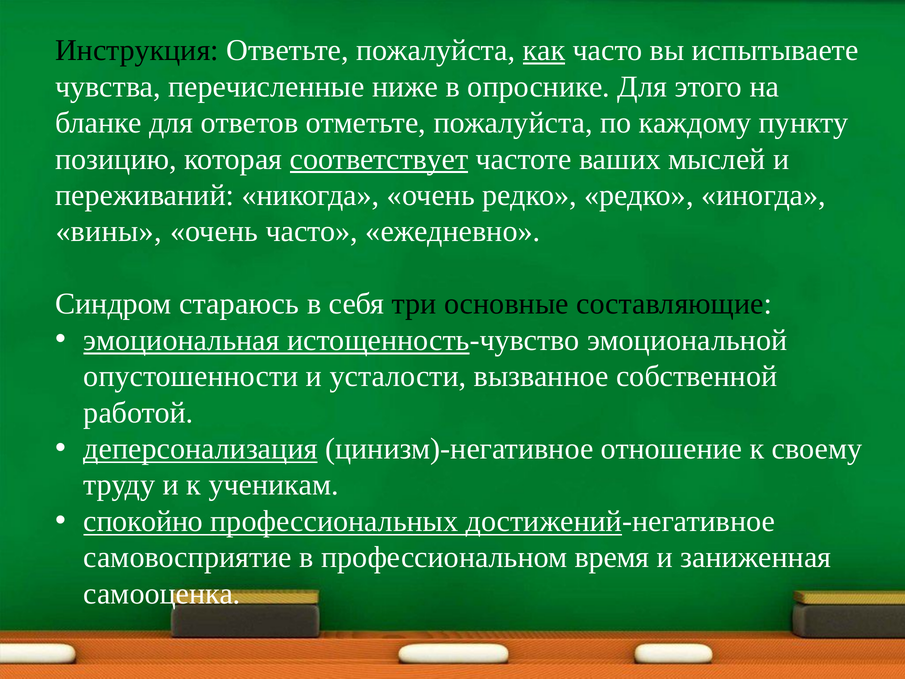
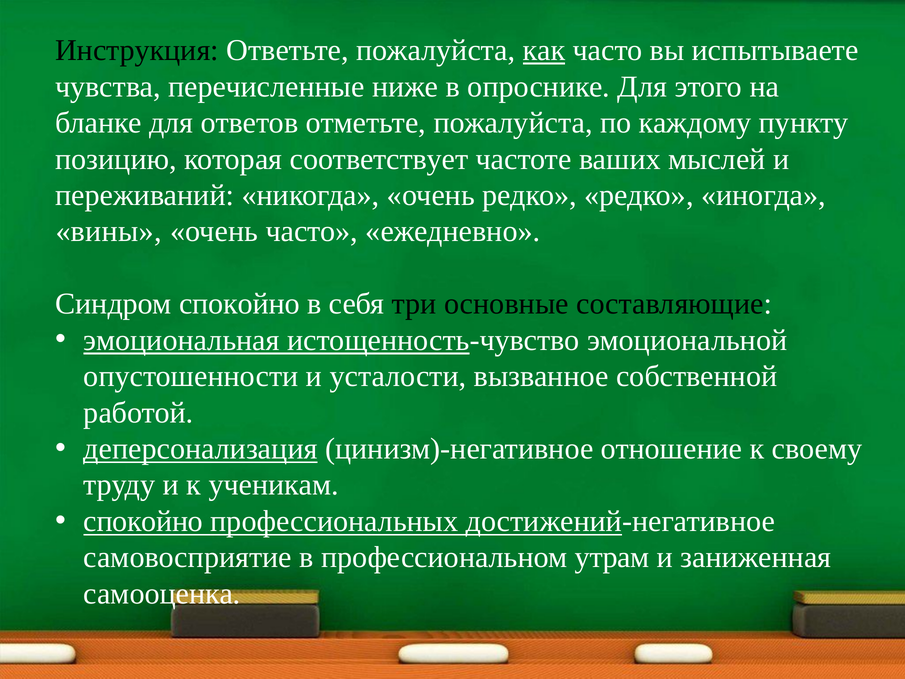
соответствует underline: present -> none (379, 159)
Синдром стараюсь: стараюсь -> спокойно (239, 304)
время: время -> утрам (612, 557)
